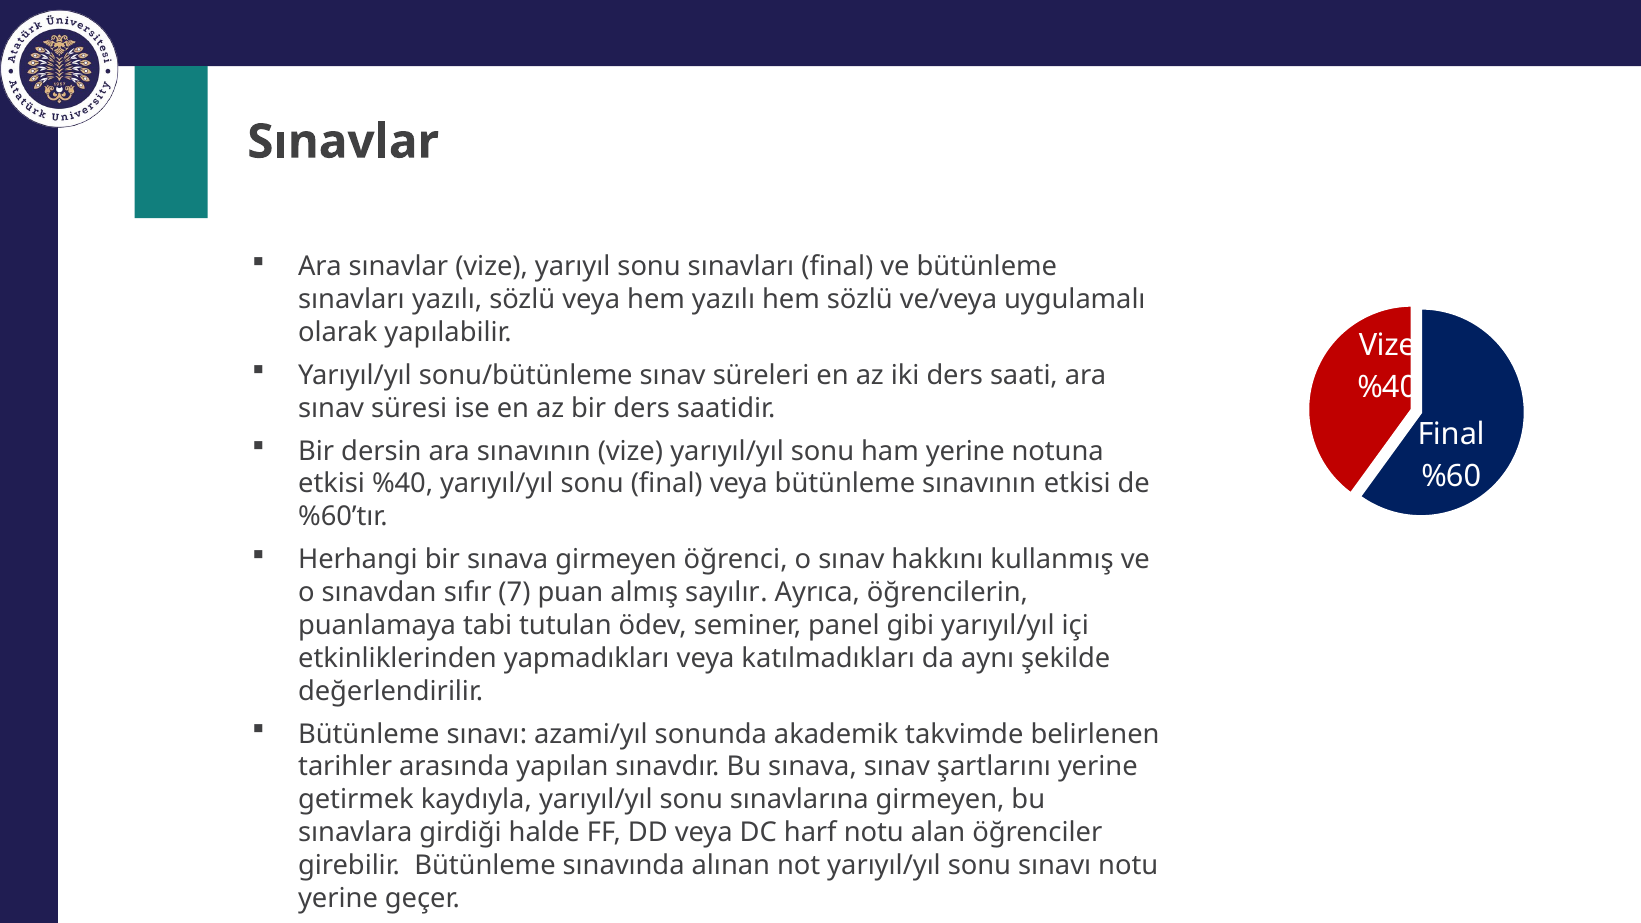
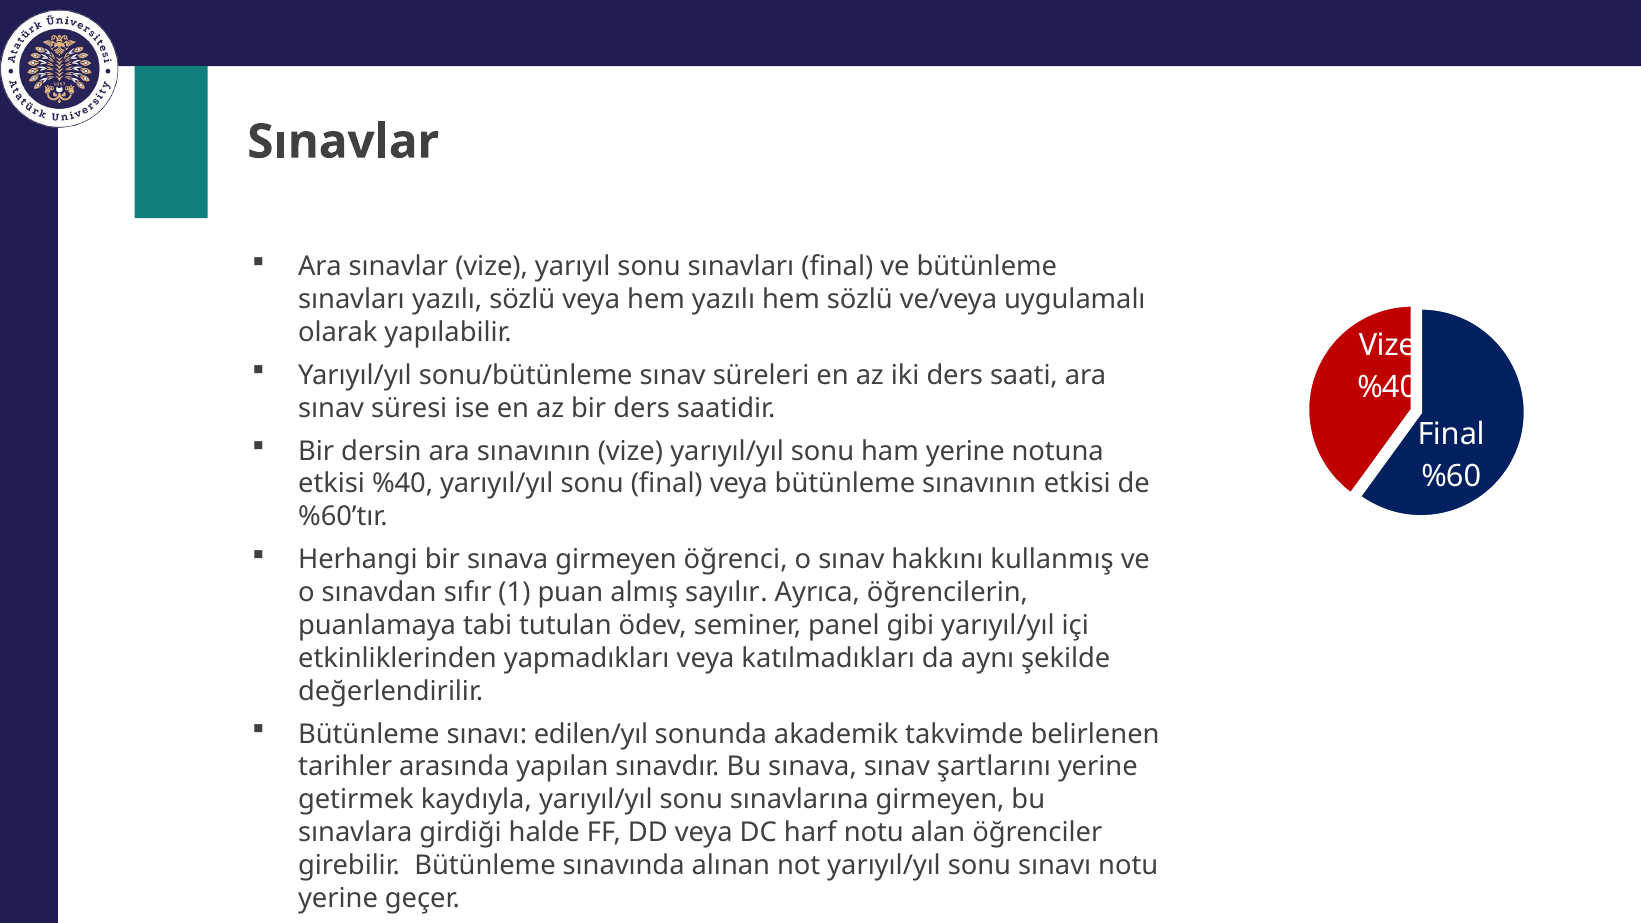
7: 7 -> 1 (514, 593)
azami/yıl: azami/yıl -> edilen/yıl (591, 734)
